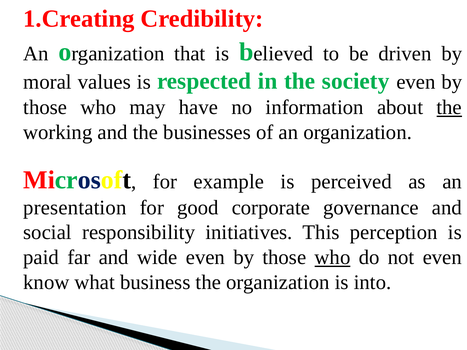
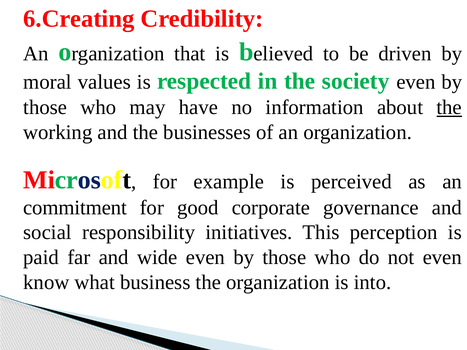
1.Creating: 1.Creating -> 6.Creating (79, 19)
presentation: presentation -> commitment (75, 208)
who underline: present -> none (333, 258)
